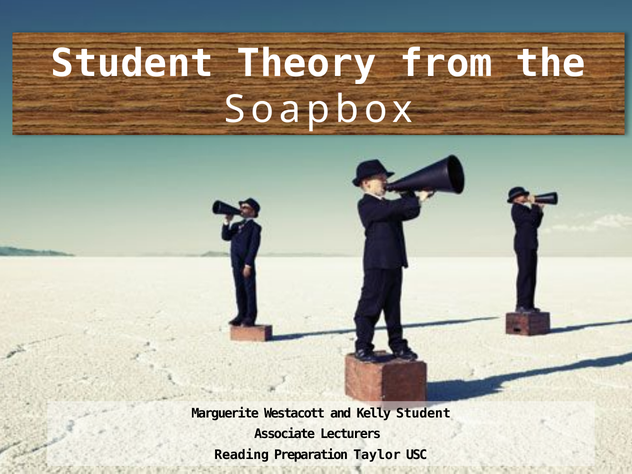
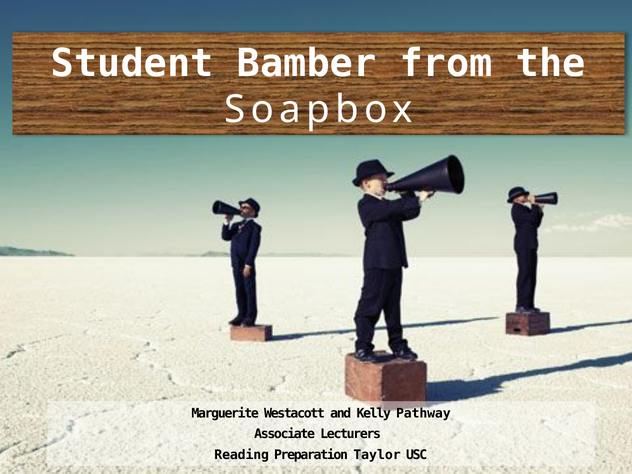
Theory: Theory -> Bamber (307, 63)
Kelly Student: Student -> Pathway (423, 413)
